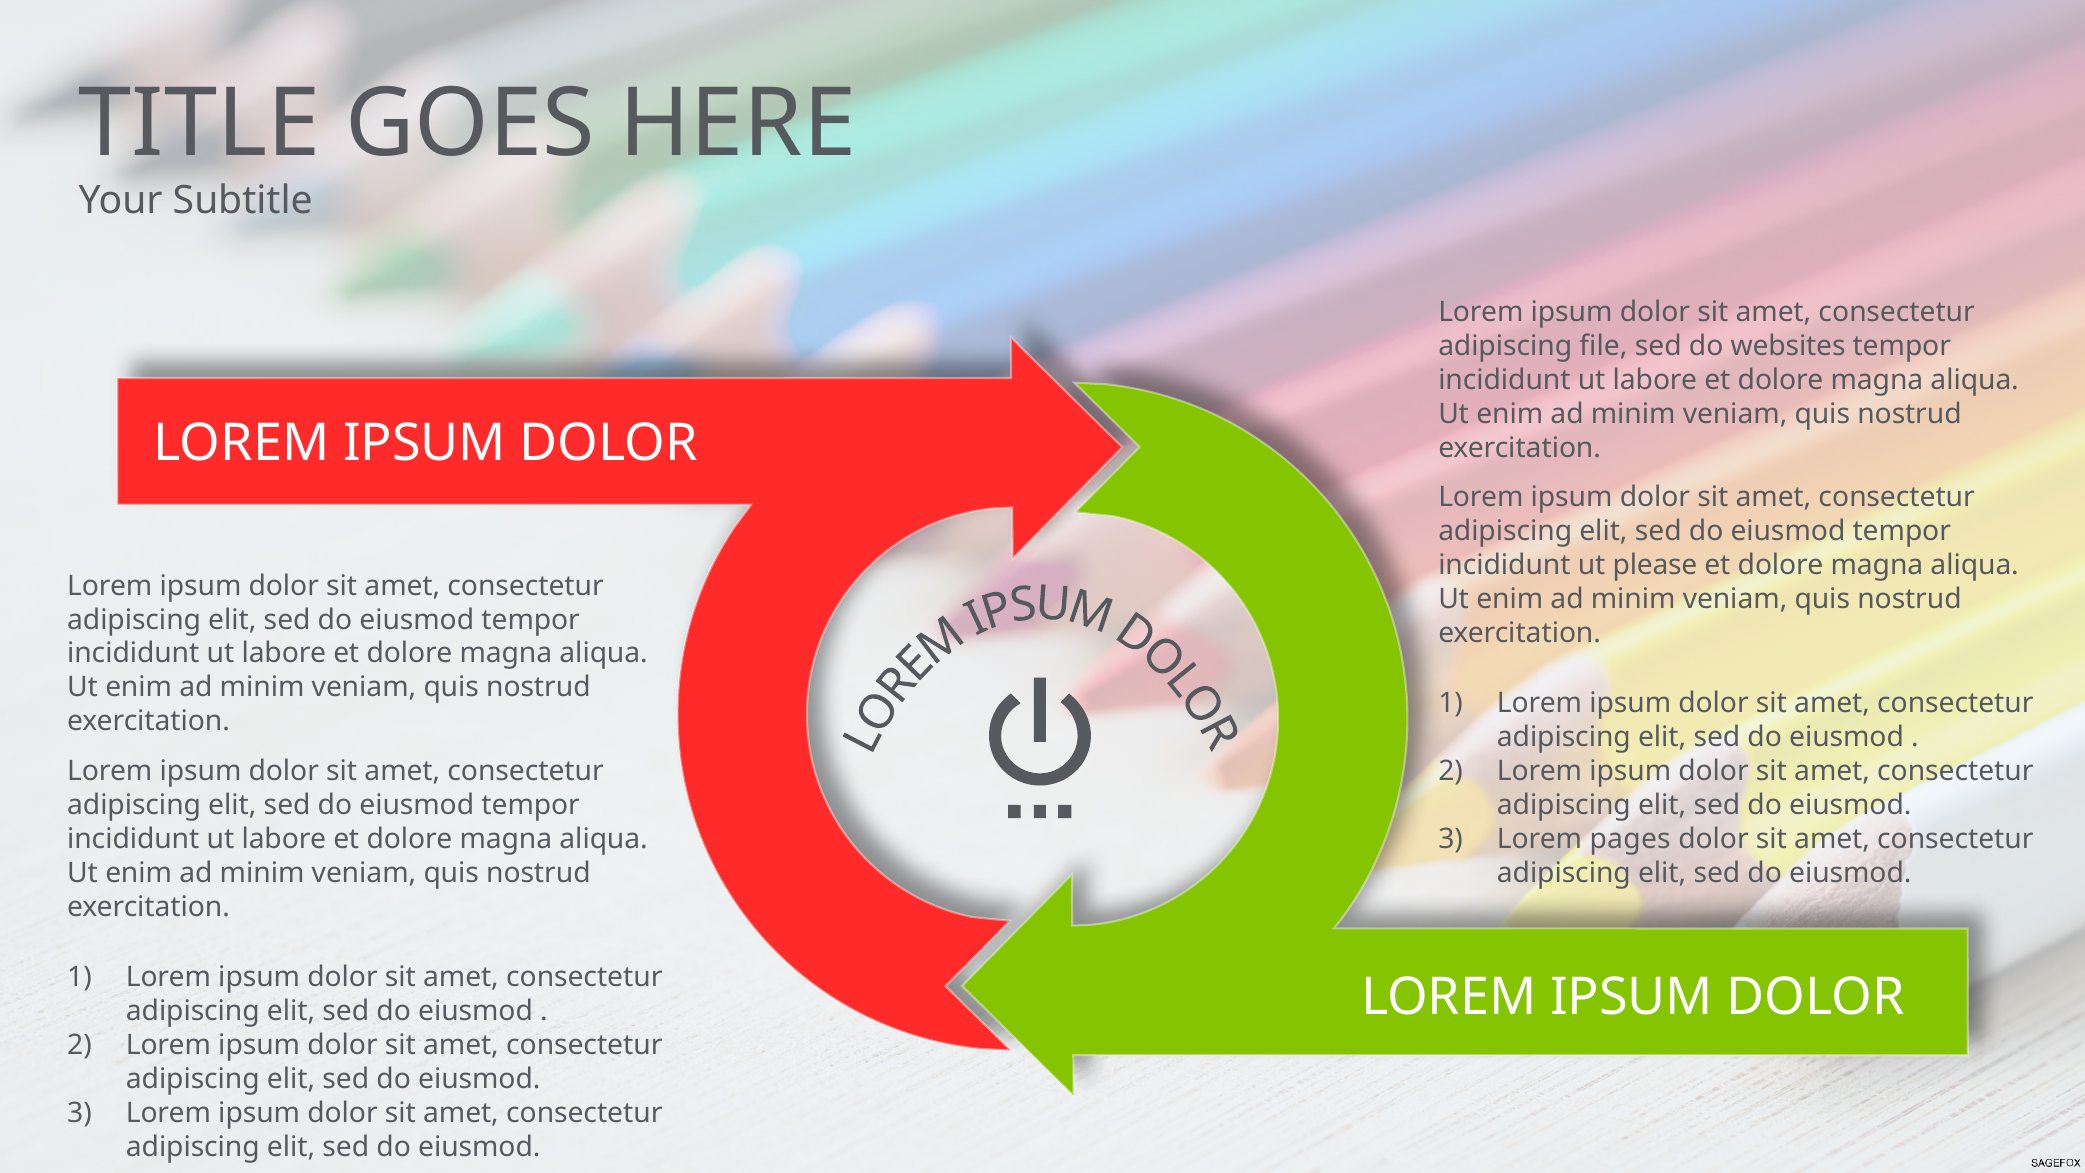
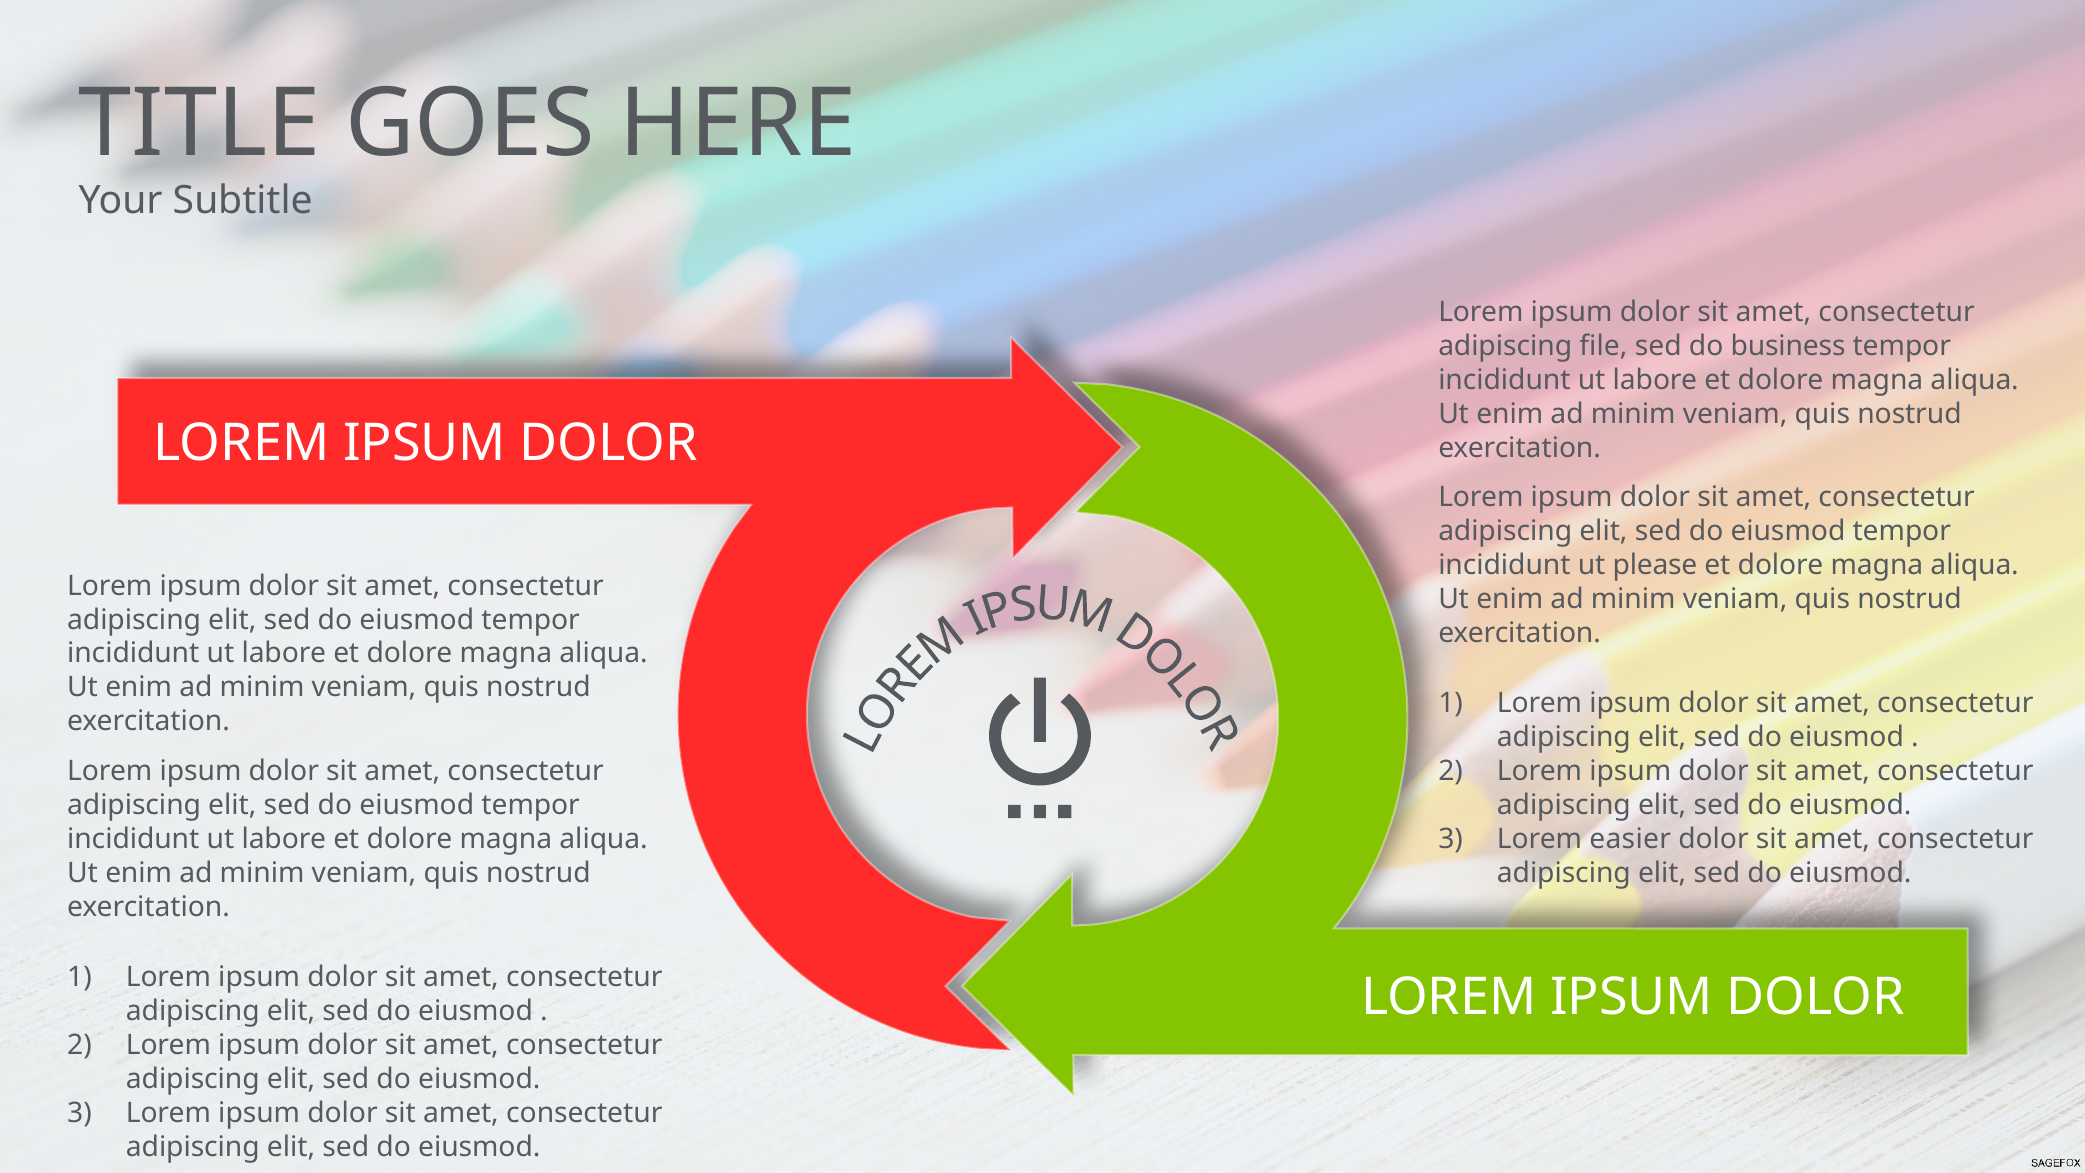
websites: websites -> business (1788, 346)
pages: pages -> easier (1630, 839)
